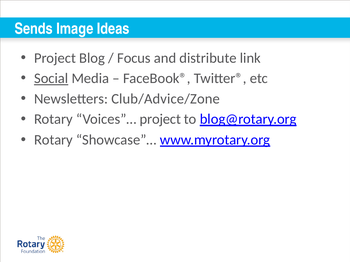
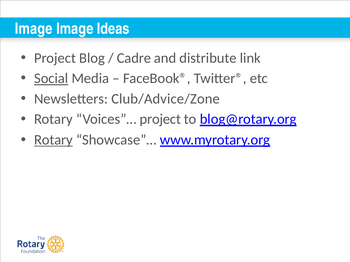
Sends: Sends -> Image (34, 29)
Focus: Focus -> Cadre (134, 58)
Rotary underline: none -> present (53, 140)
